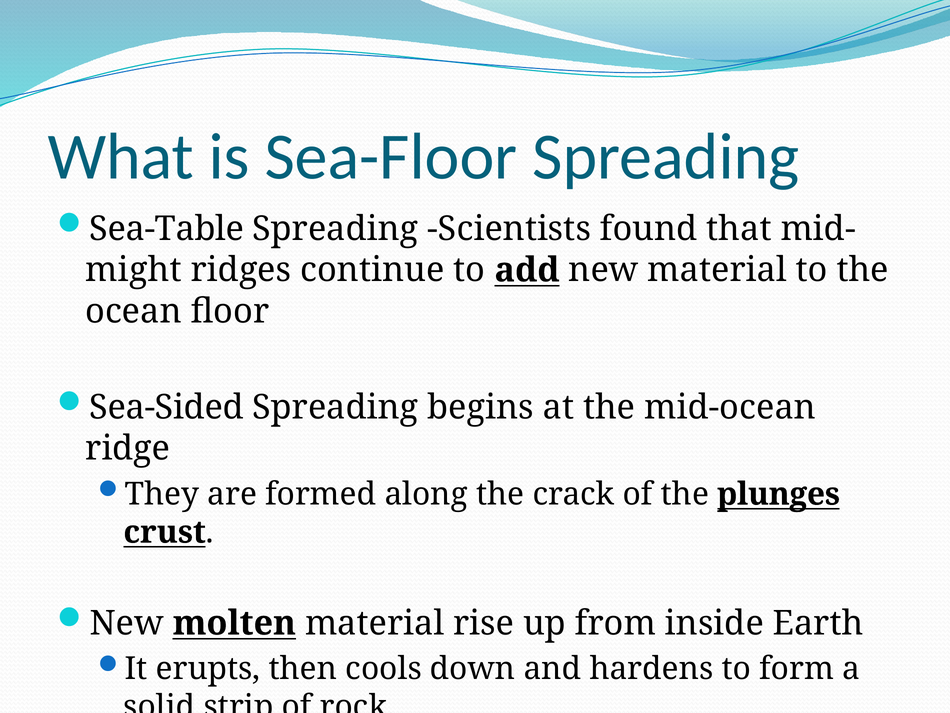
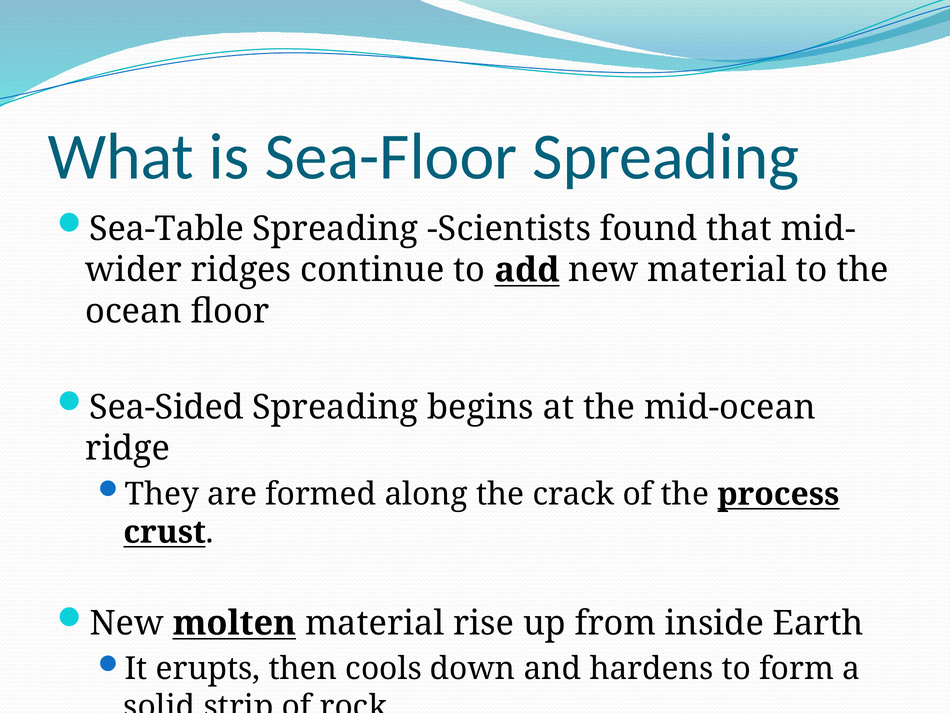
might: might -> wider (134, 270)
plunges: plunges -> process (778, 494)
